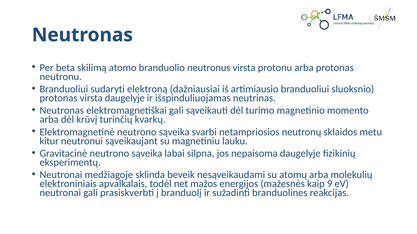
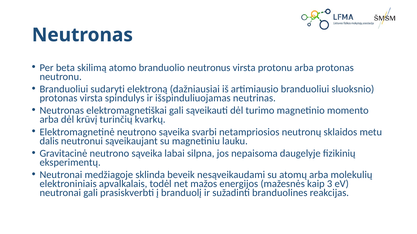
virsta daugelyje: daugelyje -> spindulys (125, 98)
kitur: kitur -> dalis (49, 141)
9: 9 -> 3 (330, 184)
